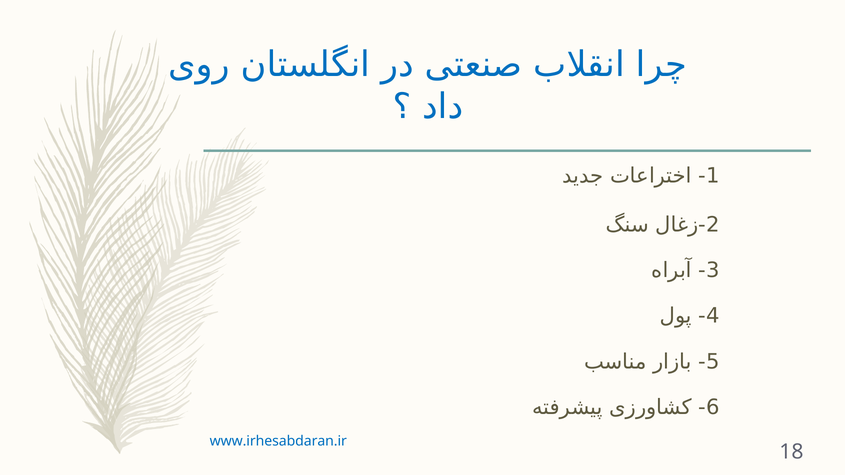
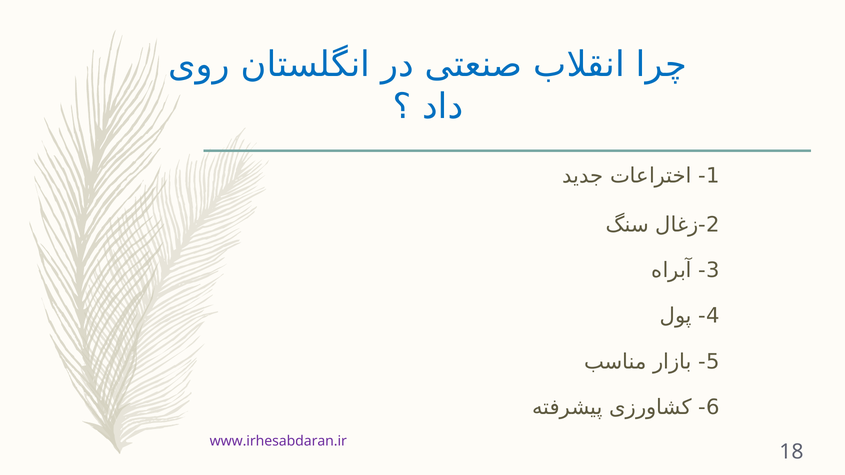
www.irhesabdaran.ir colour: blue -> purple (278, 442)
